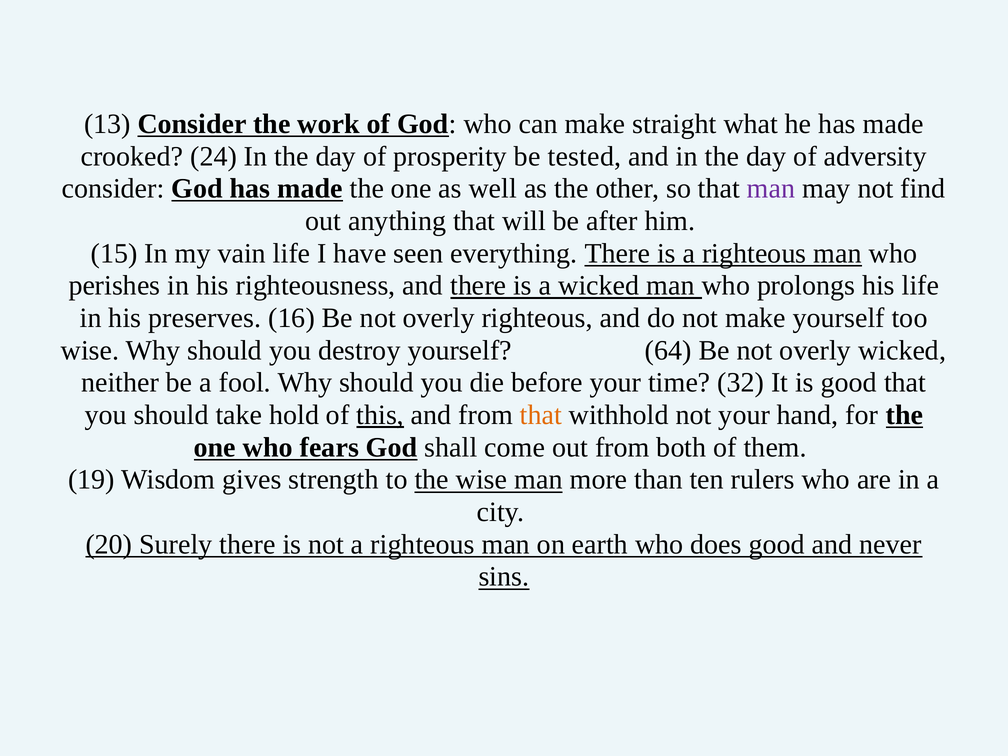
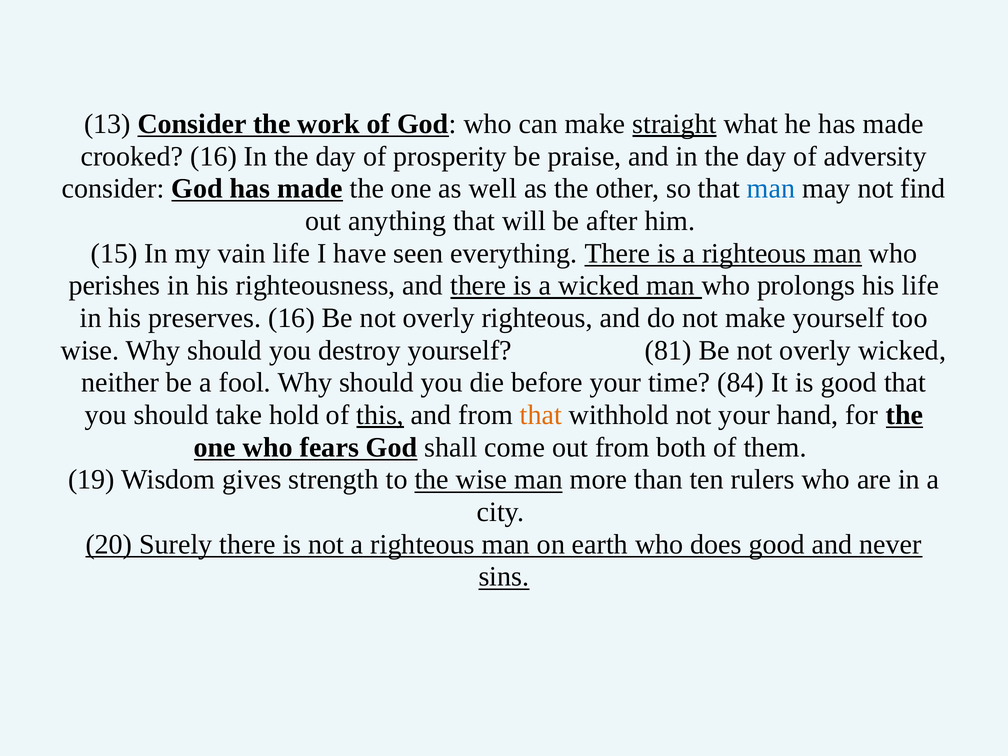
straight underline: none -> present (674, 124)
crooked 24: 24 -> 16 (214, 156)
tested: tested -> praise (585, 156)
man colour: purple -> blue (771, 189)
64: 64 -> 81 (668, 350)
32: 32 -> 84 (741, 383)
